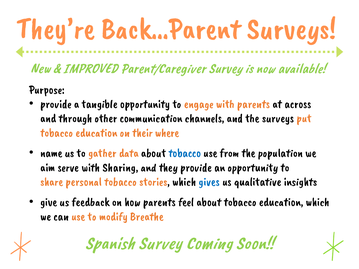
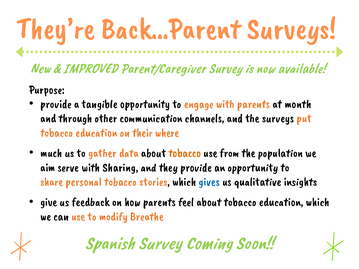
across: across -> month (298, 104)
name: name -> much (51, 153)
tobacco colour: blue -> orange (185, 153)
